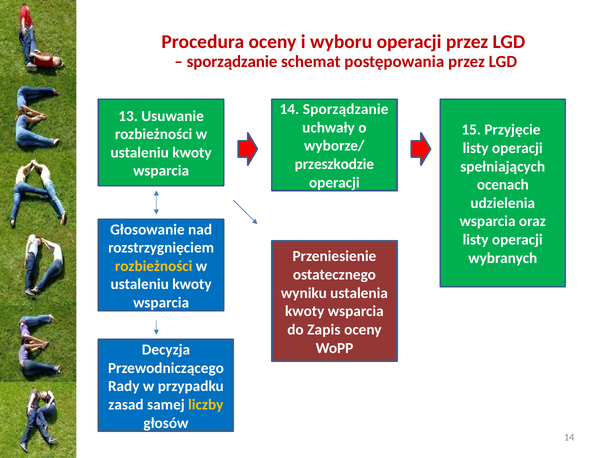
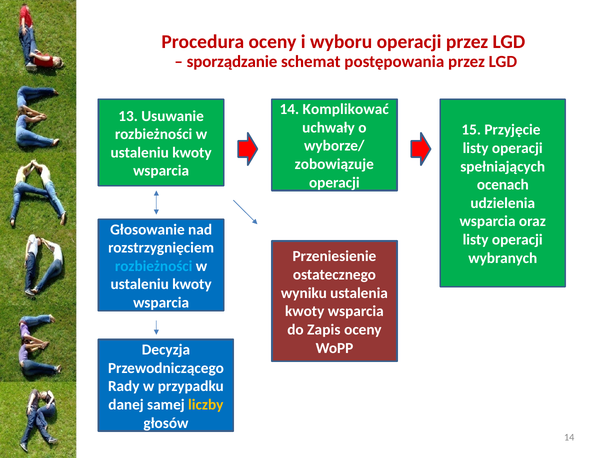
14 Sporządzanie: Sporządzanie -> Komplikować (346, 109)
przeszkodzie: przeszkodzie -> zobowiązuje (334, 164)
rozbieżności colour: yellow -> light blue (154, 266)
zasad: zasad -> danej (126, 405)
